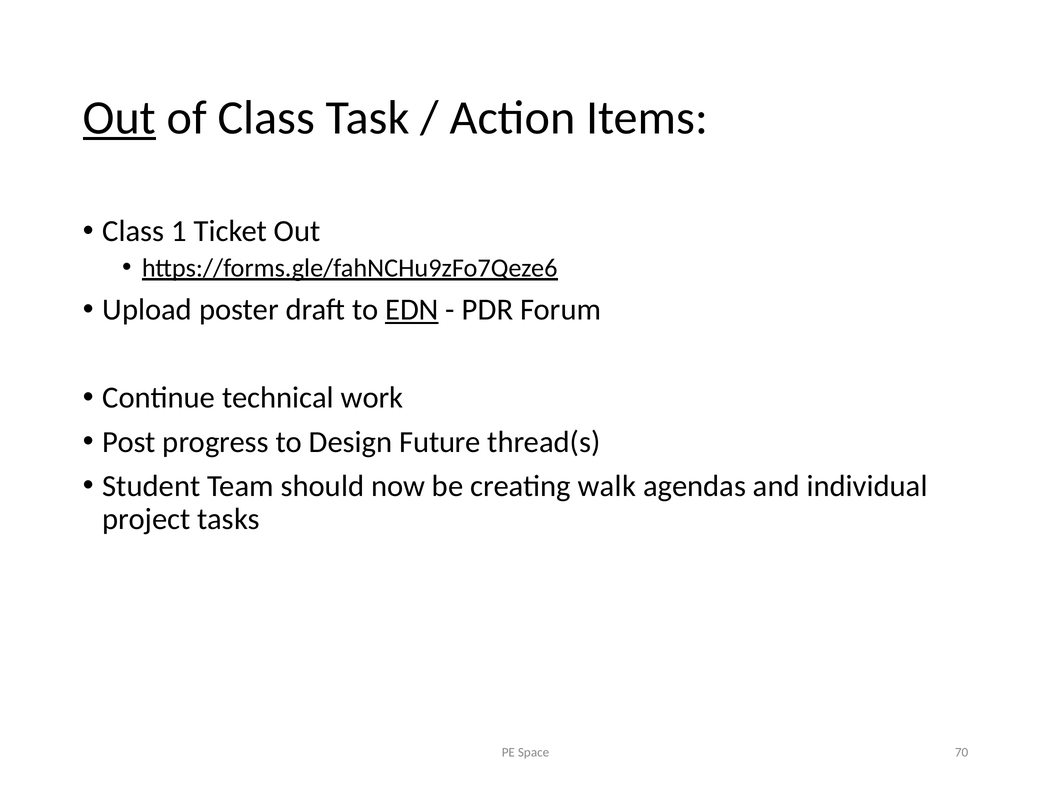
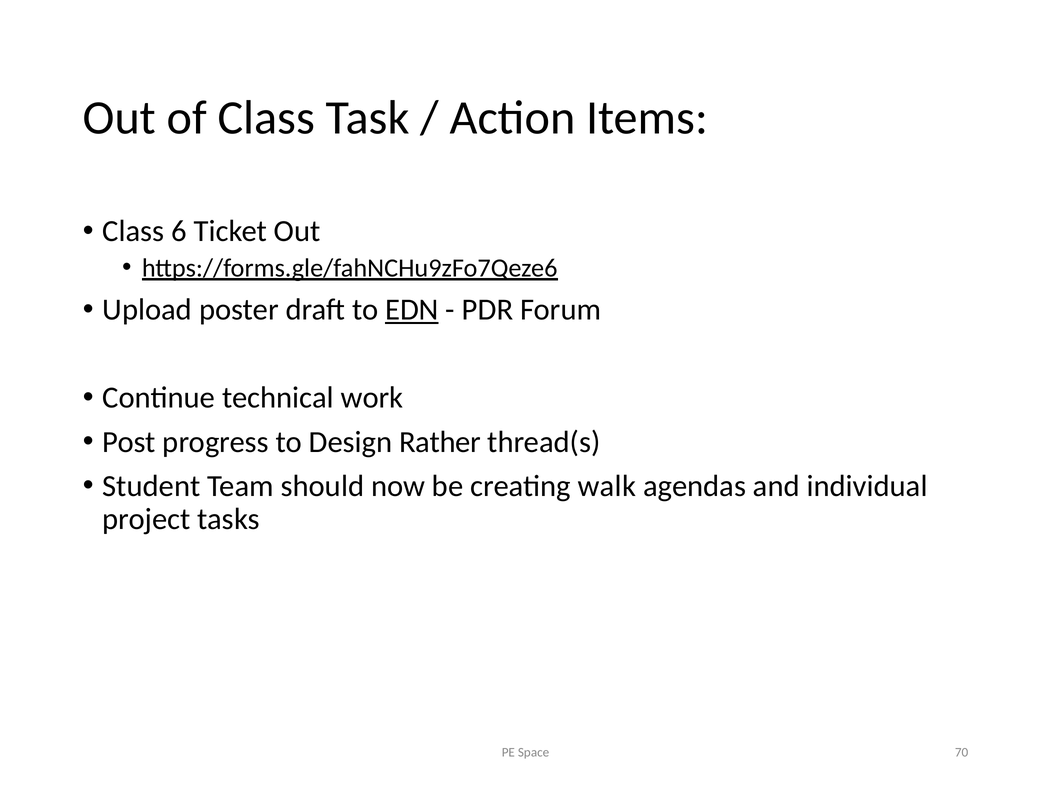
Out underline: present -> none (119, 118)
1: 1 -> 6 (179, 231)
Future: Future -> Rather (440, 442)
